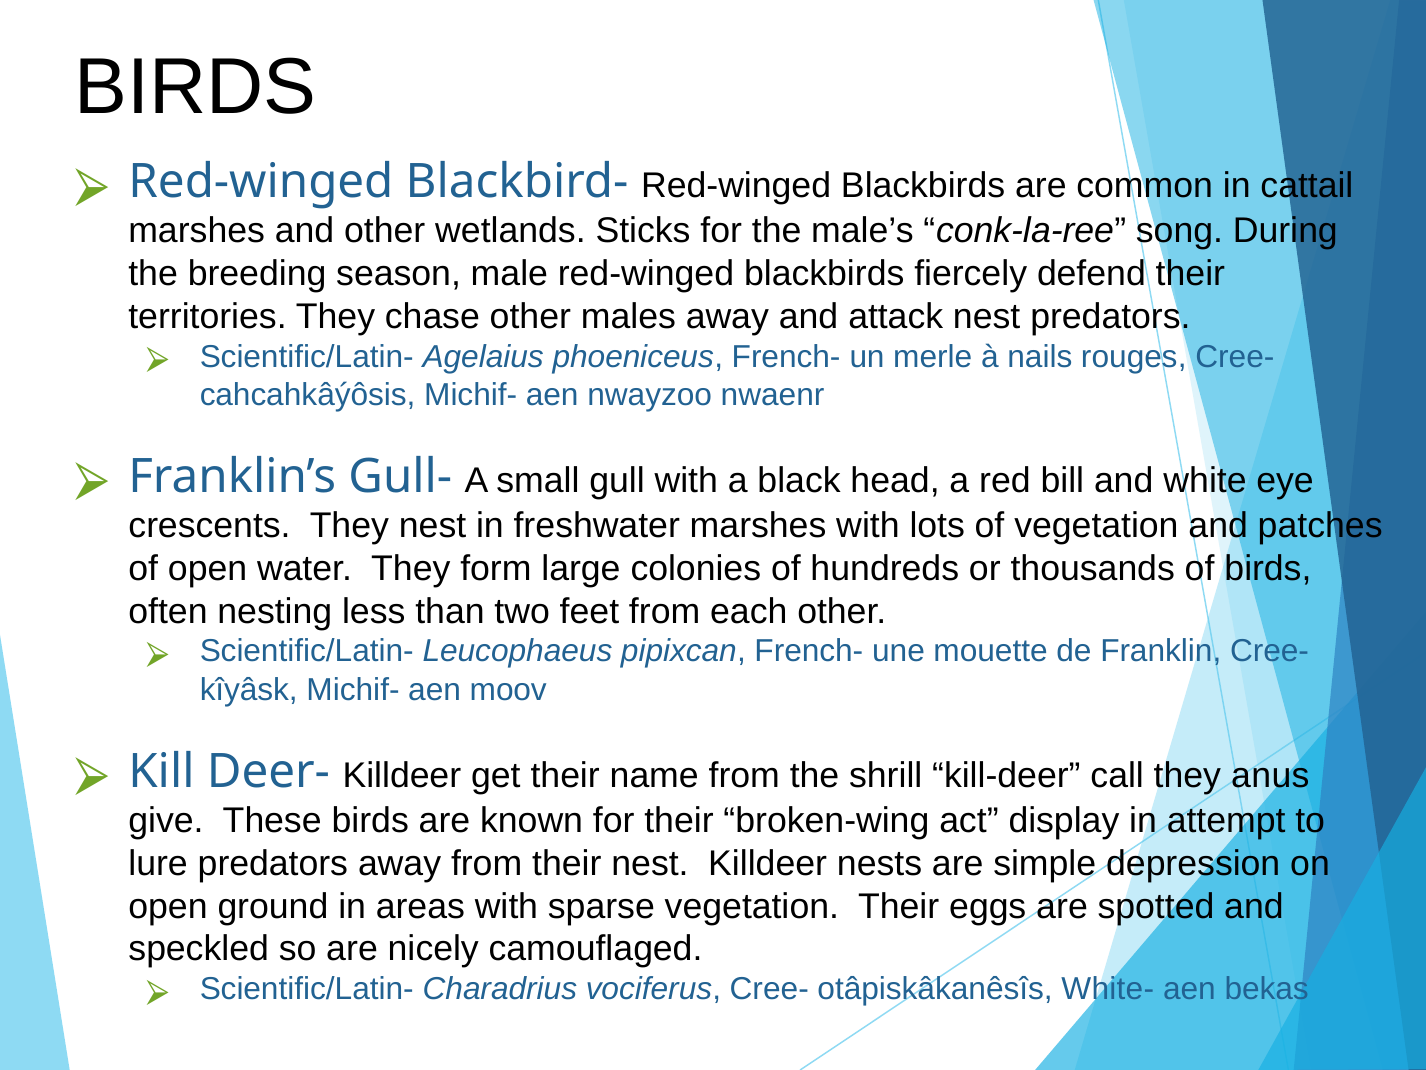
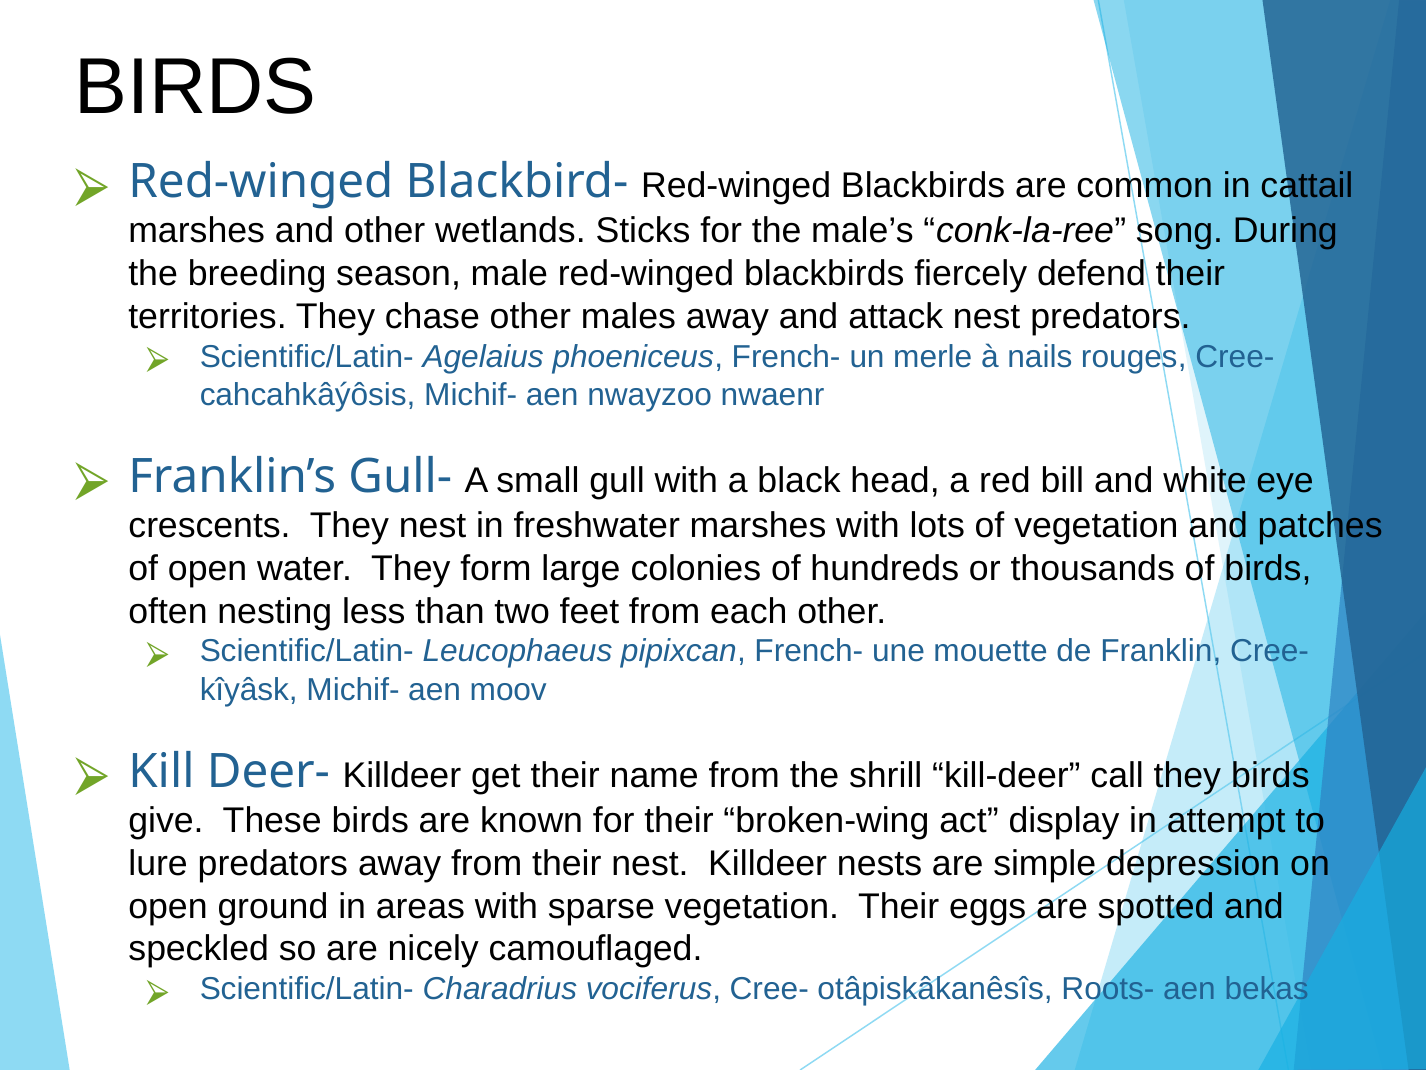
they anus: anus -> birds (1270, 775)
White-: White- -> Roots- (1108, 989)
